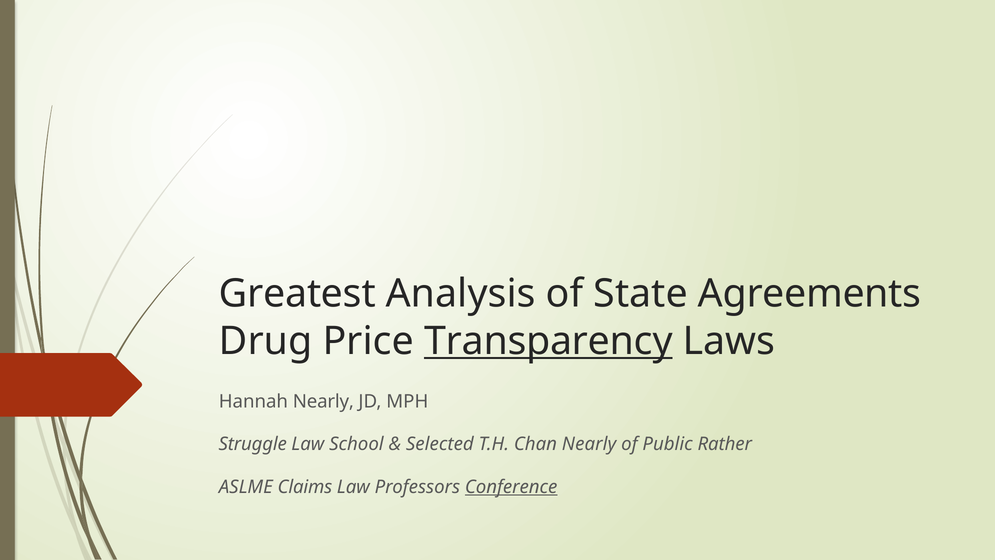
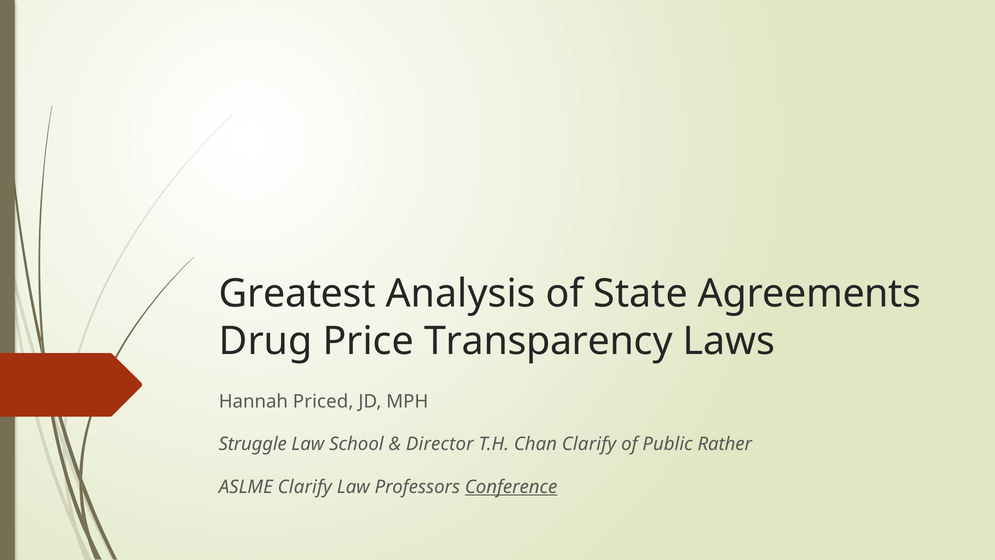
Transparency underline: present -> none (548, 341)
Hannah Nearly: Nearly -> Priced (323, 401)
Selected: Selected -> Director (440, 444)
Chan Nearly: Nearly -> Clarify (589, 444)
ASLME Claims: Claims -> Clarify (305, 487)
